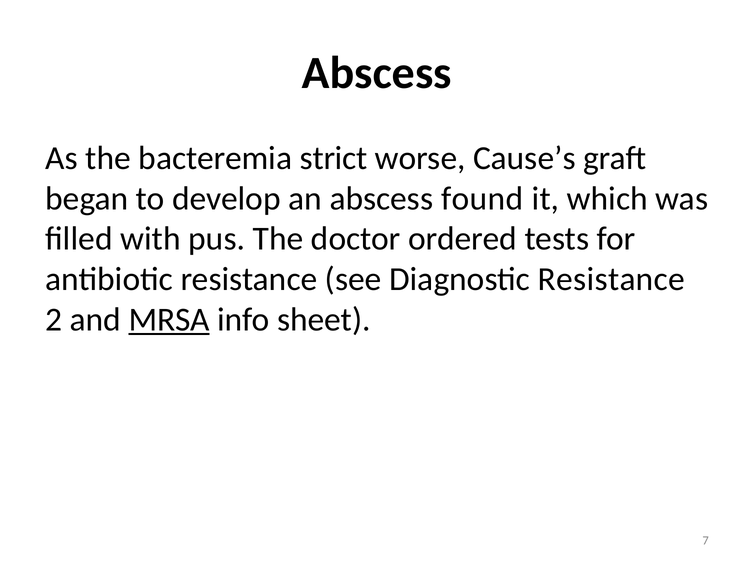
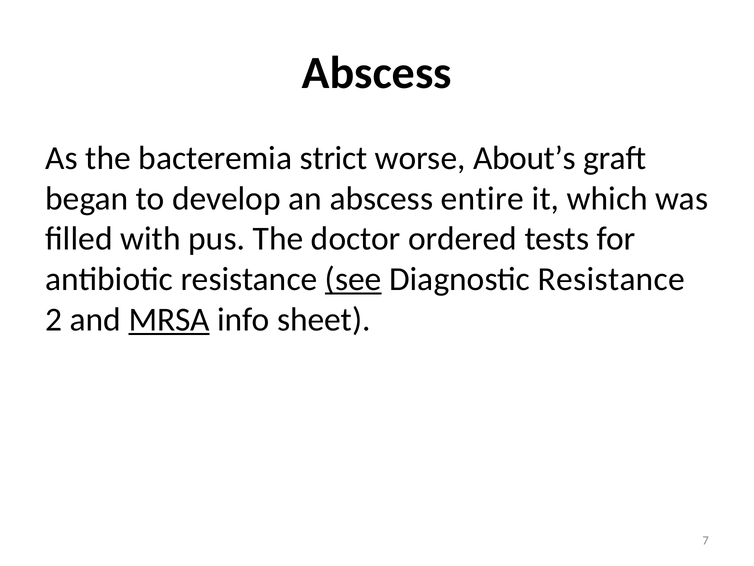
Cause’s: Cause’s -> About’s (524, 158)
found: found -> entire (482, 198)
see underline: none -> present (353, 279)
